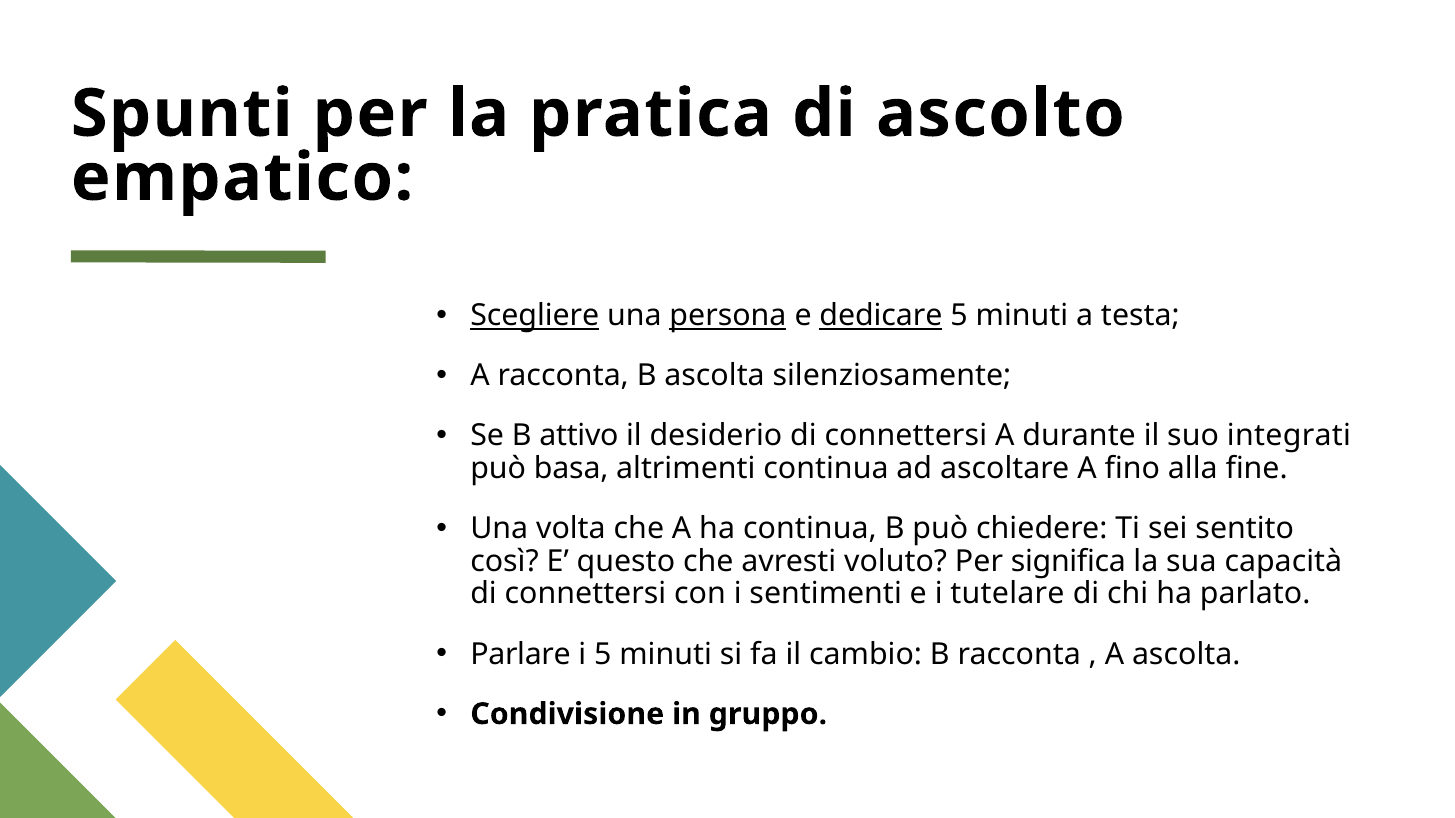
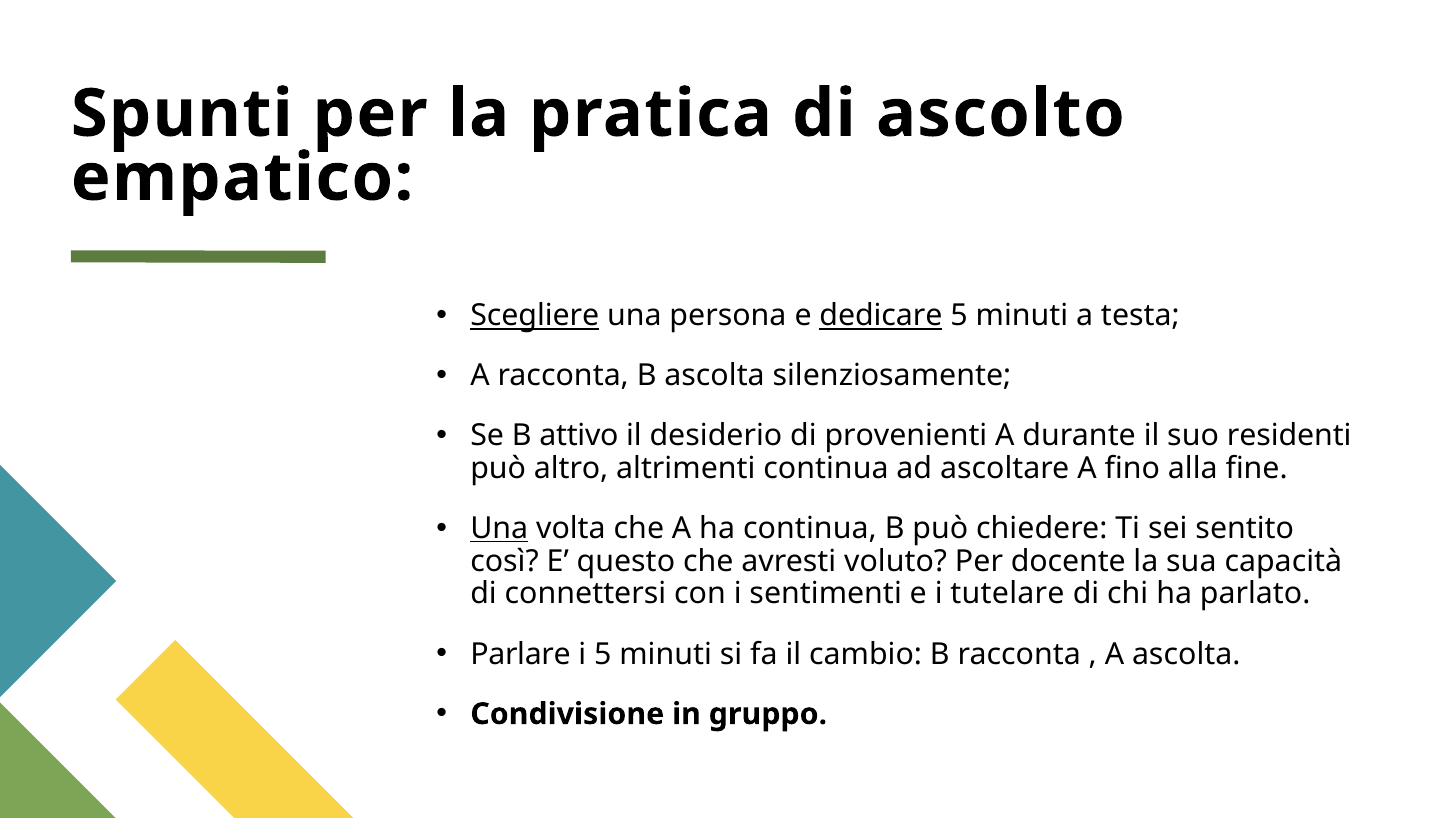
persona underline: present -> none (728, 316)
desiderio di connettersi: connettersi -> provenienti (906, 436)
integrati: integrati -> residenti (1289, 436)
basa: basa -> altro (571, 469)
Una underline: none -> present (499, 529)
significa: significa -> docente (1068, 562)
